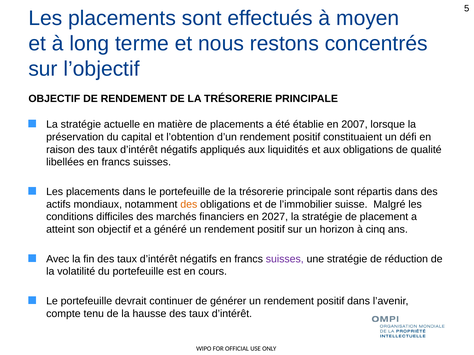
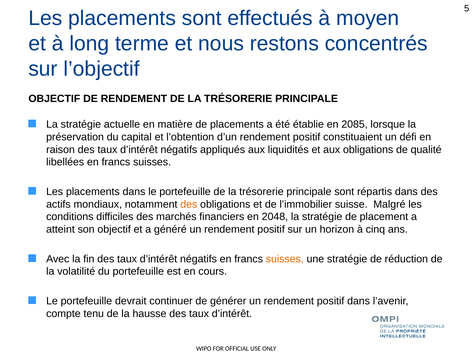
2007: 2007 -> 2085 (355, 124)
2027: 2027 -> 2048 (275, 217)
suisses colour: purple -> orange (285, 259)
